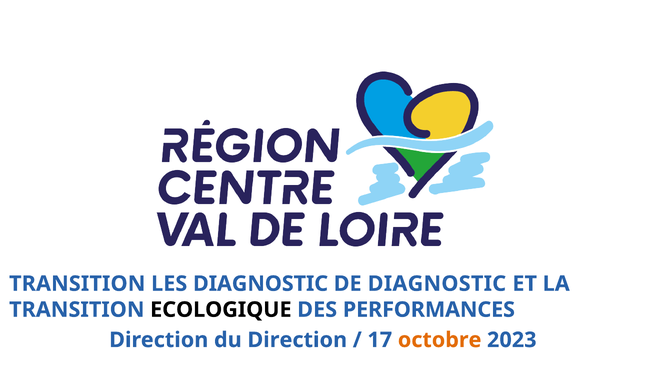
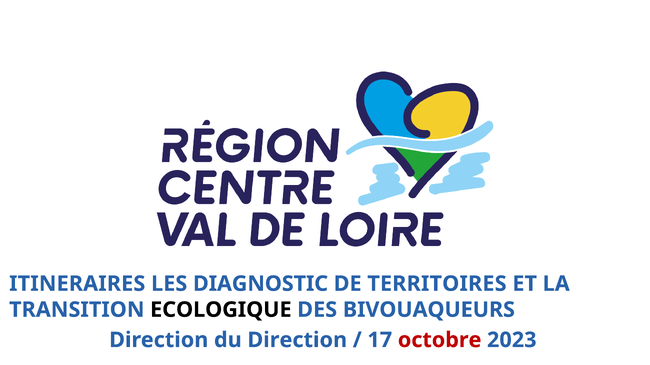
TRANSITION: TRANSITION -> ITINERAIRES (77, 284)
DE DIAGNOSTIC: DIAGNOSTIC -> TERRITOIRES (437, 284)
PERFORMANCES: PERFORMANCES -> BIVOUAQUEURS (429, 310)
octobre colour: orange -> red (440, 341)
